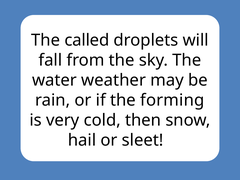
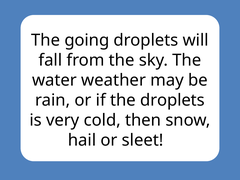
called: called -> going (87, 40)
the forming: forming -> droplets (172, 100)
